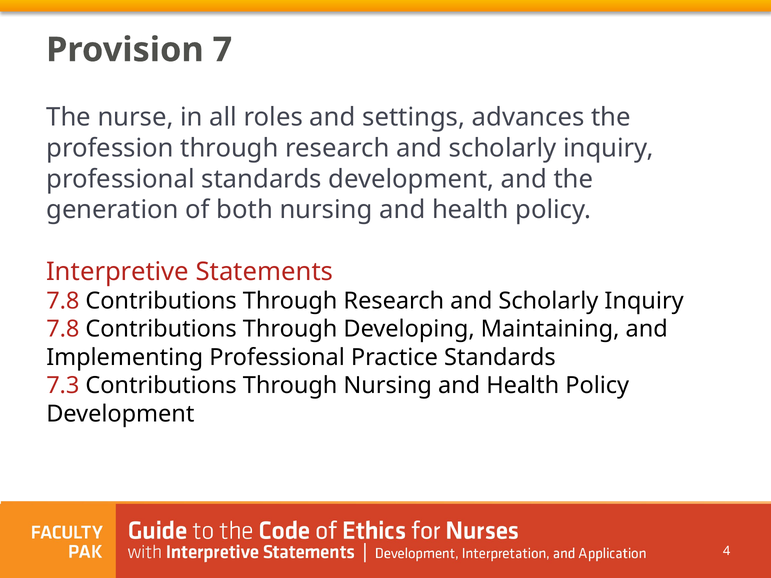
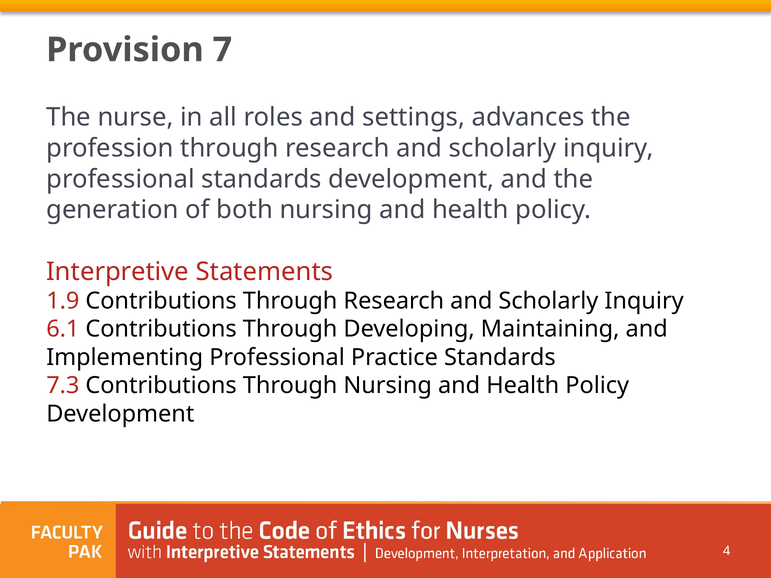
7.8: 7.8 -> 1.9 (63, 301)
7.8: 7.8 -> 6.1 (63, 329)
